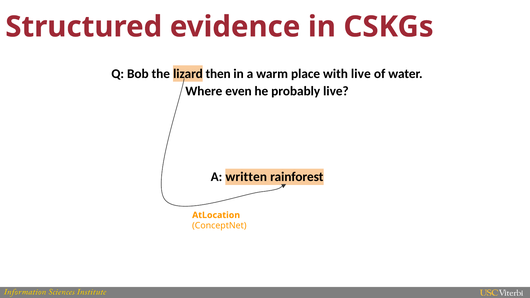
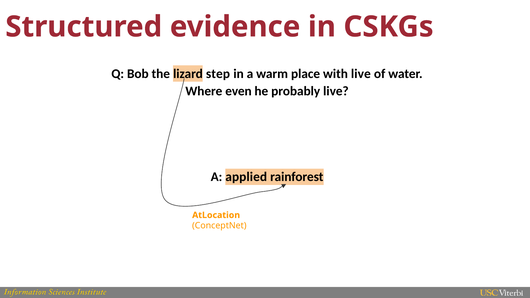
then: then -> step (218, 74)
written: written -> applied (246, 177)
